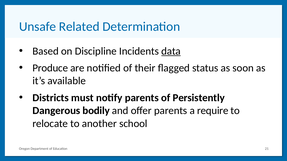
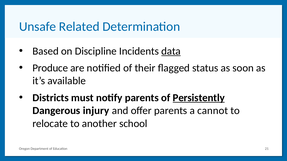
Persistently underline: none -> present (199, 98)
bodily: bodily -> injury (96, 111)
require: require -> cannot (213, 111)
